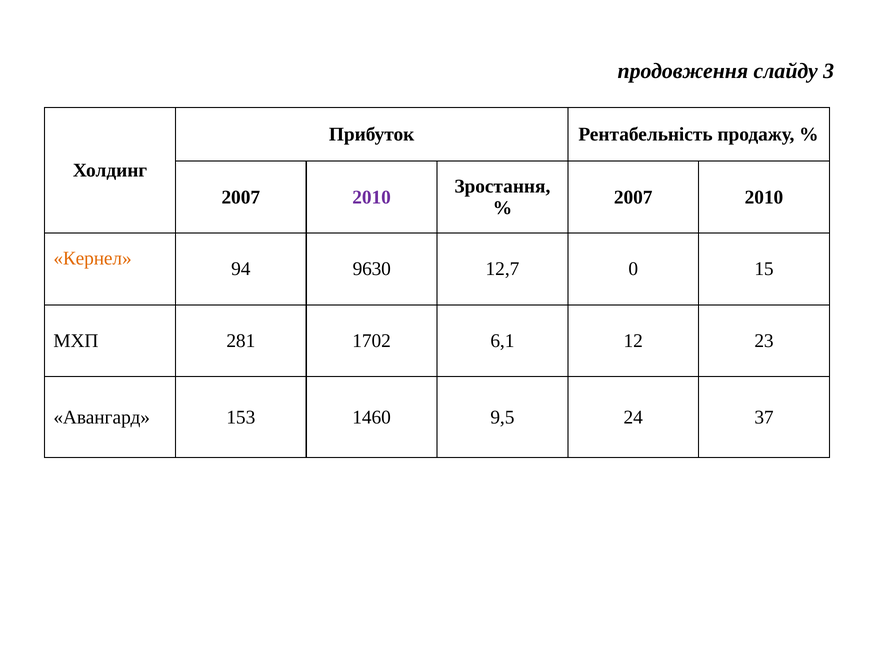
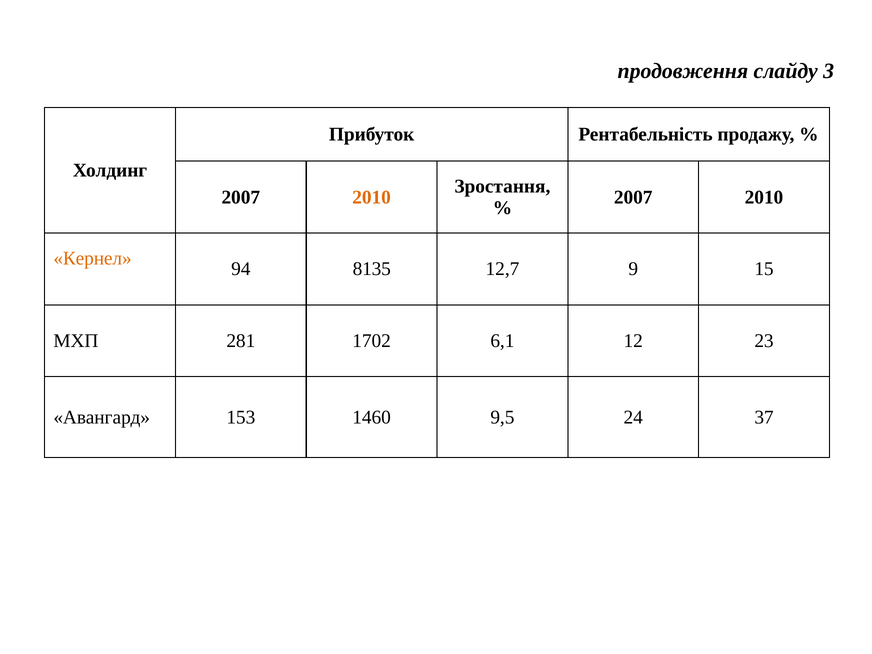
2010 colour: purple -> orange (372, 197)
9630: 9630 -> 8135 (372, 269)
0: 0 -> 9 (633, 269)
